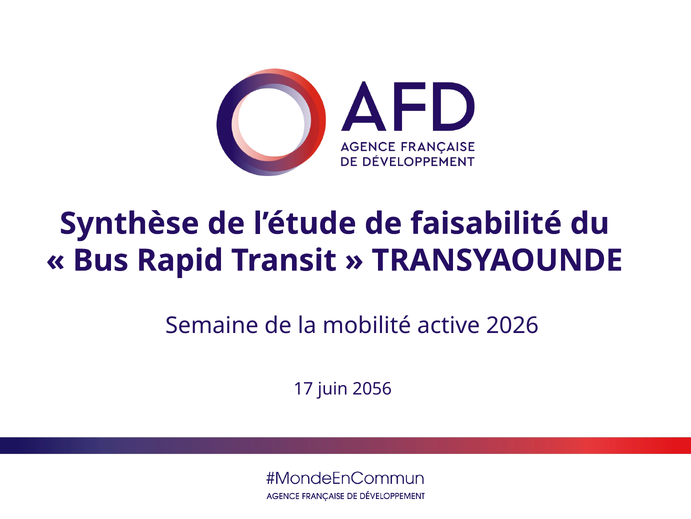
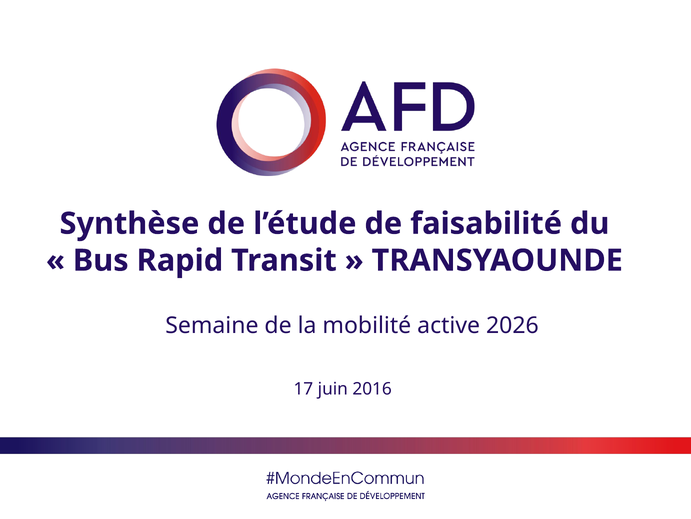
2056: 2056 -> 2016 (372, 388)
